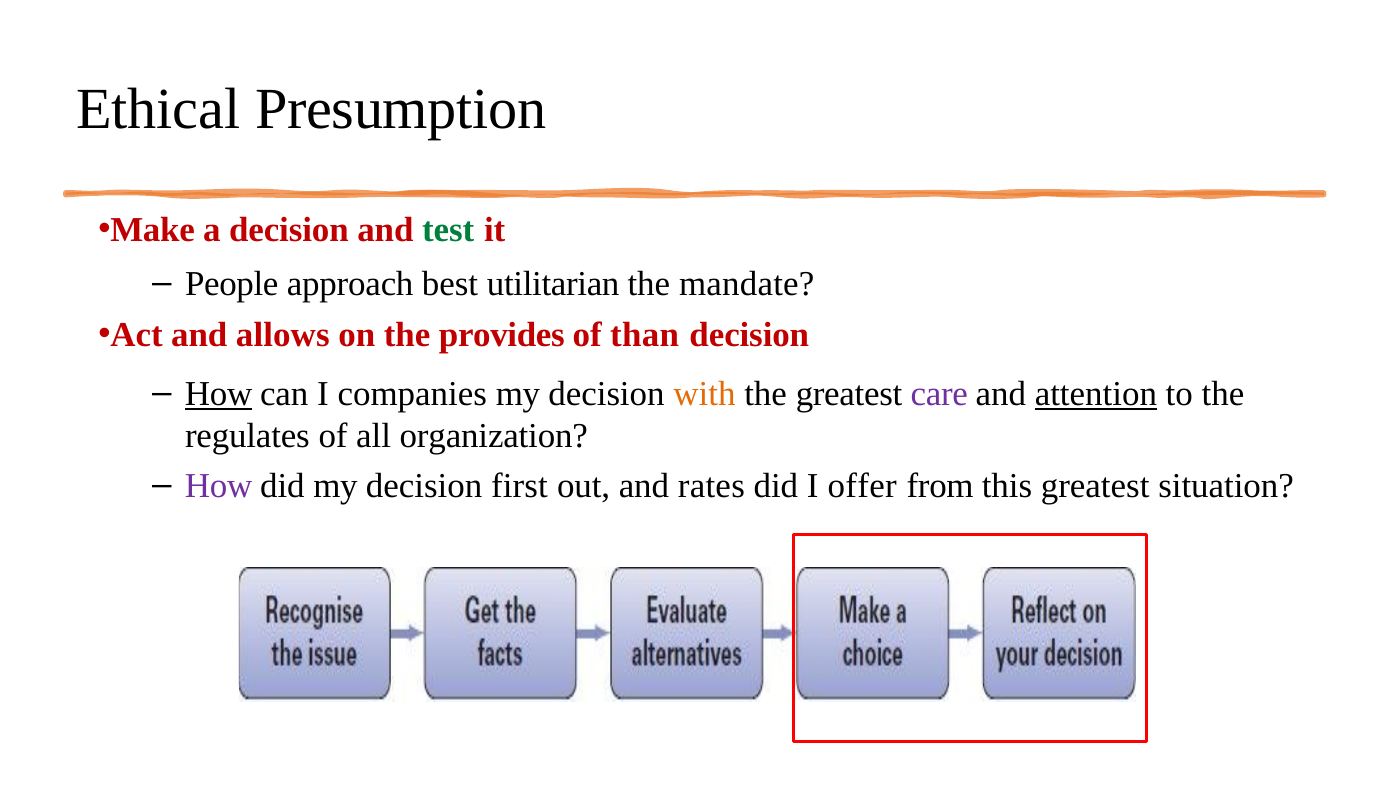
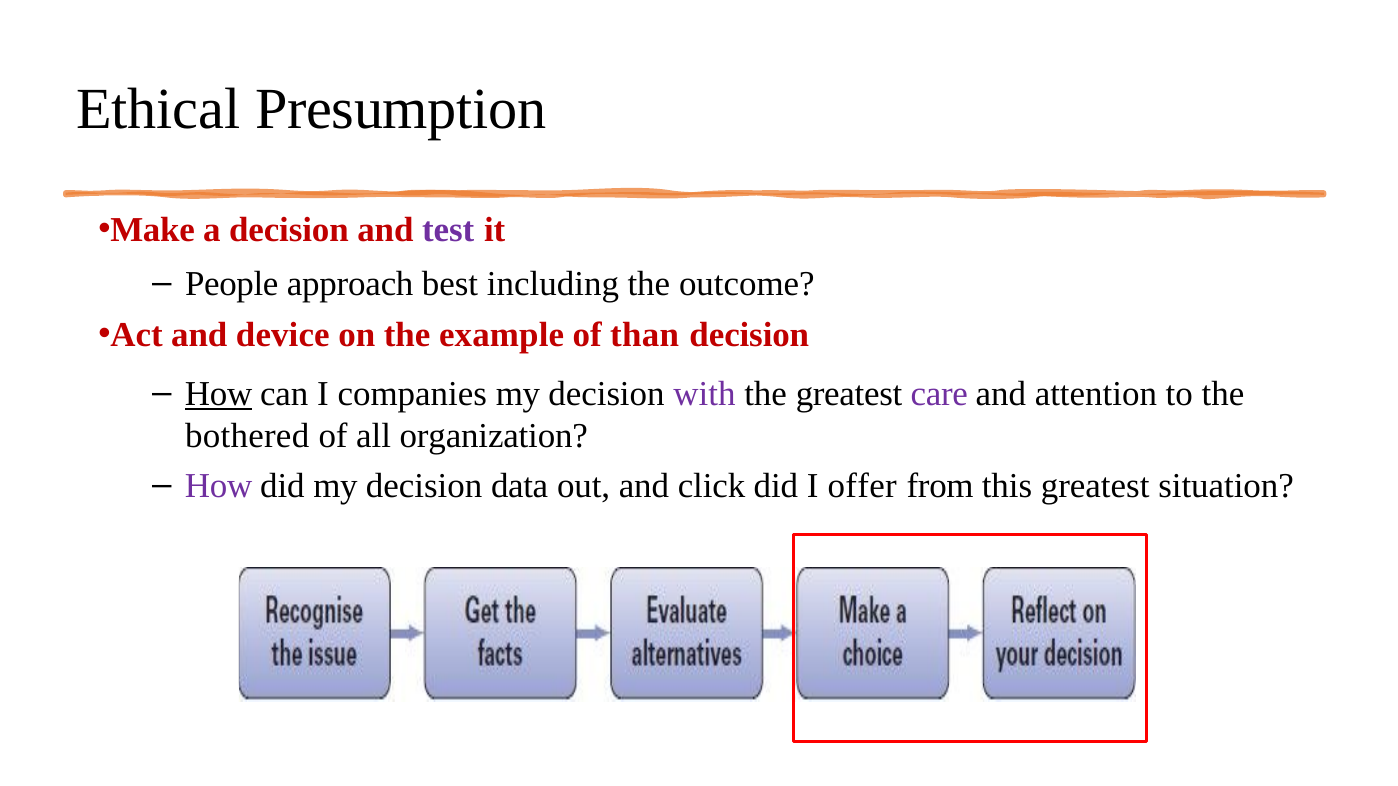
test colour: green -> purple (448, 230)
utilitarian: utilitarian -> including (553, 285)
mandate: mandate -> outcome (747, 285)
allows: allows -> device (283, 335)
provides: provides -> example (502, 335)
with colour: orange -> purple (705, 394)
attention underline: present -> none (1096, 394)
regulates: regulates -> bothered (247, 436)
first: first -> data (520, 486)
rates: rates -> click (712, 486)
